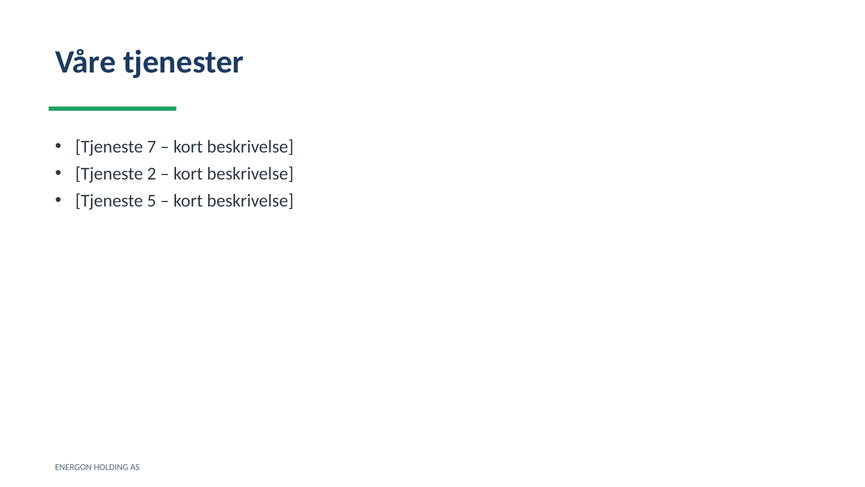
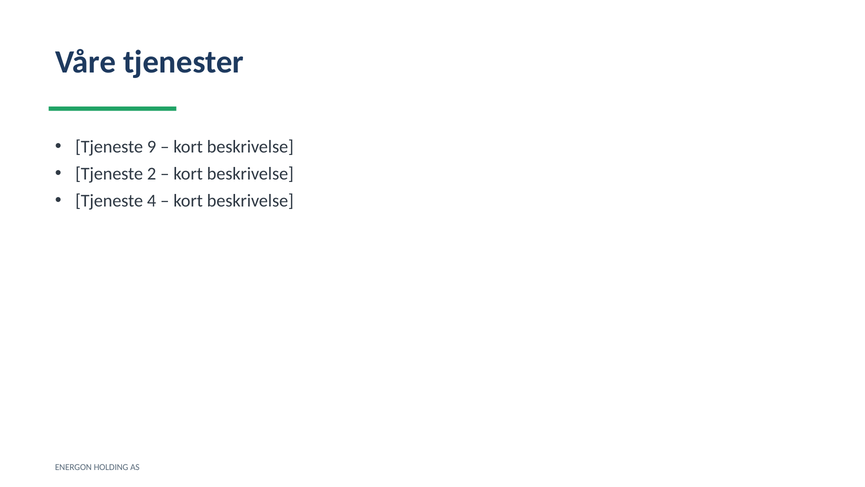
7: 7 -> 9 (152, 147)
5: 5 -> 4 (152, 201)
